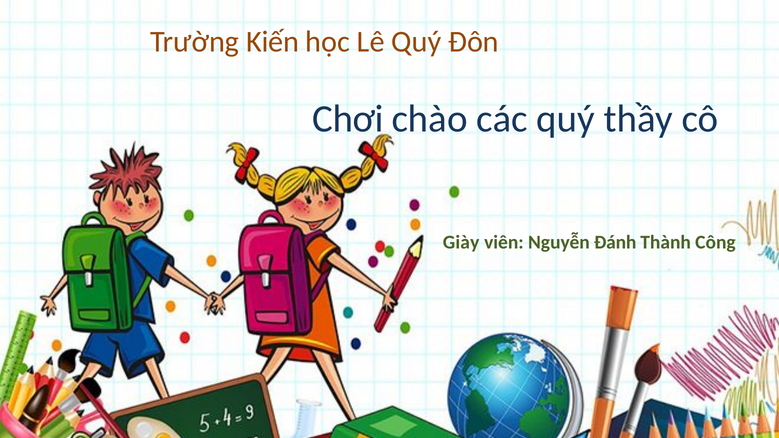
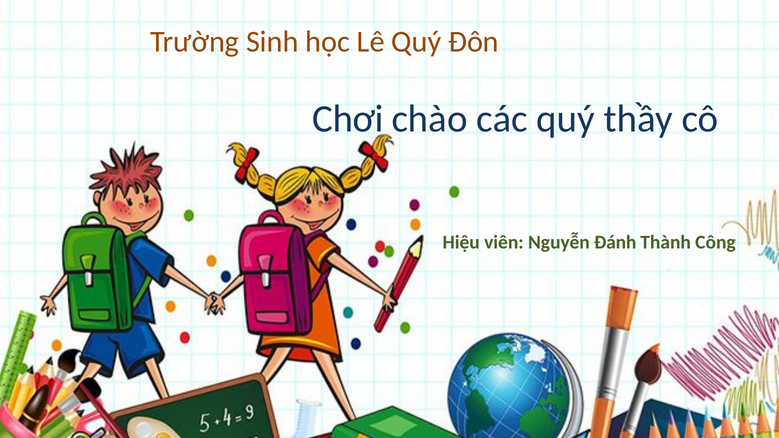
Kiến: Kiến -> Sinh (272, 42)
Giày: Giày -> Hiệu (461, 242)
